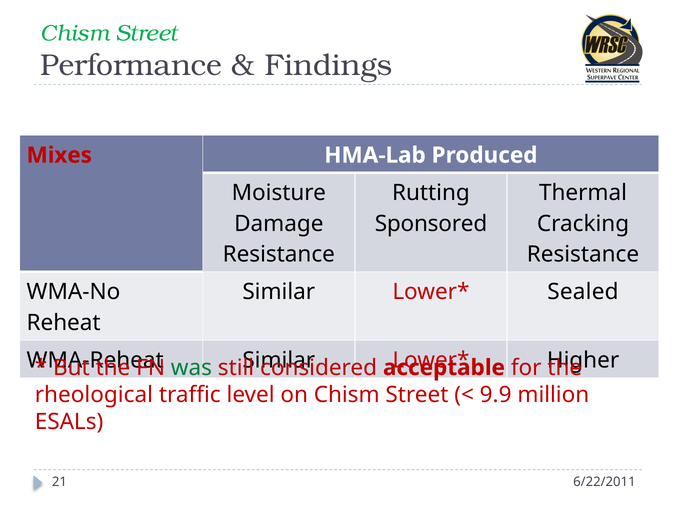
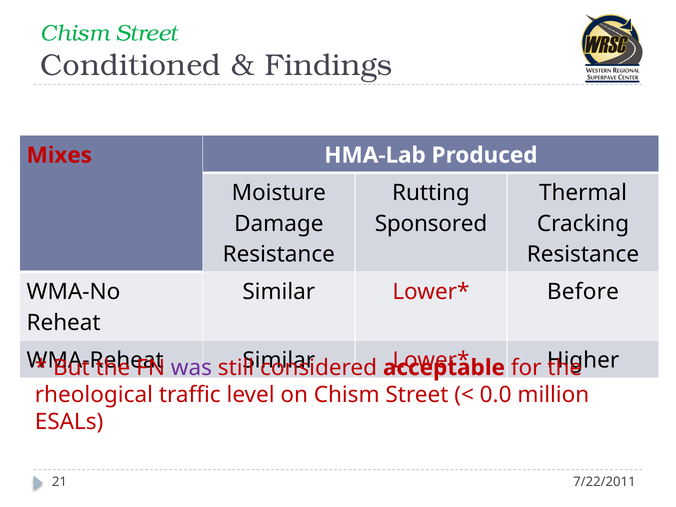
Performance: Performance -> Conditioned (131, 65)
Sealed: Sealed -> Before (583, 292)
was colour: green -> purple (191, 368)
9.9: 9.9 -> 0.0 (496, 395)
6/22/2011: 6/22/2011 -> 7/22/2011 (604, 482)
